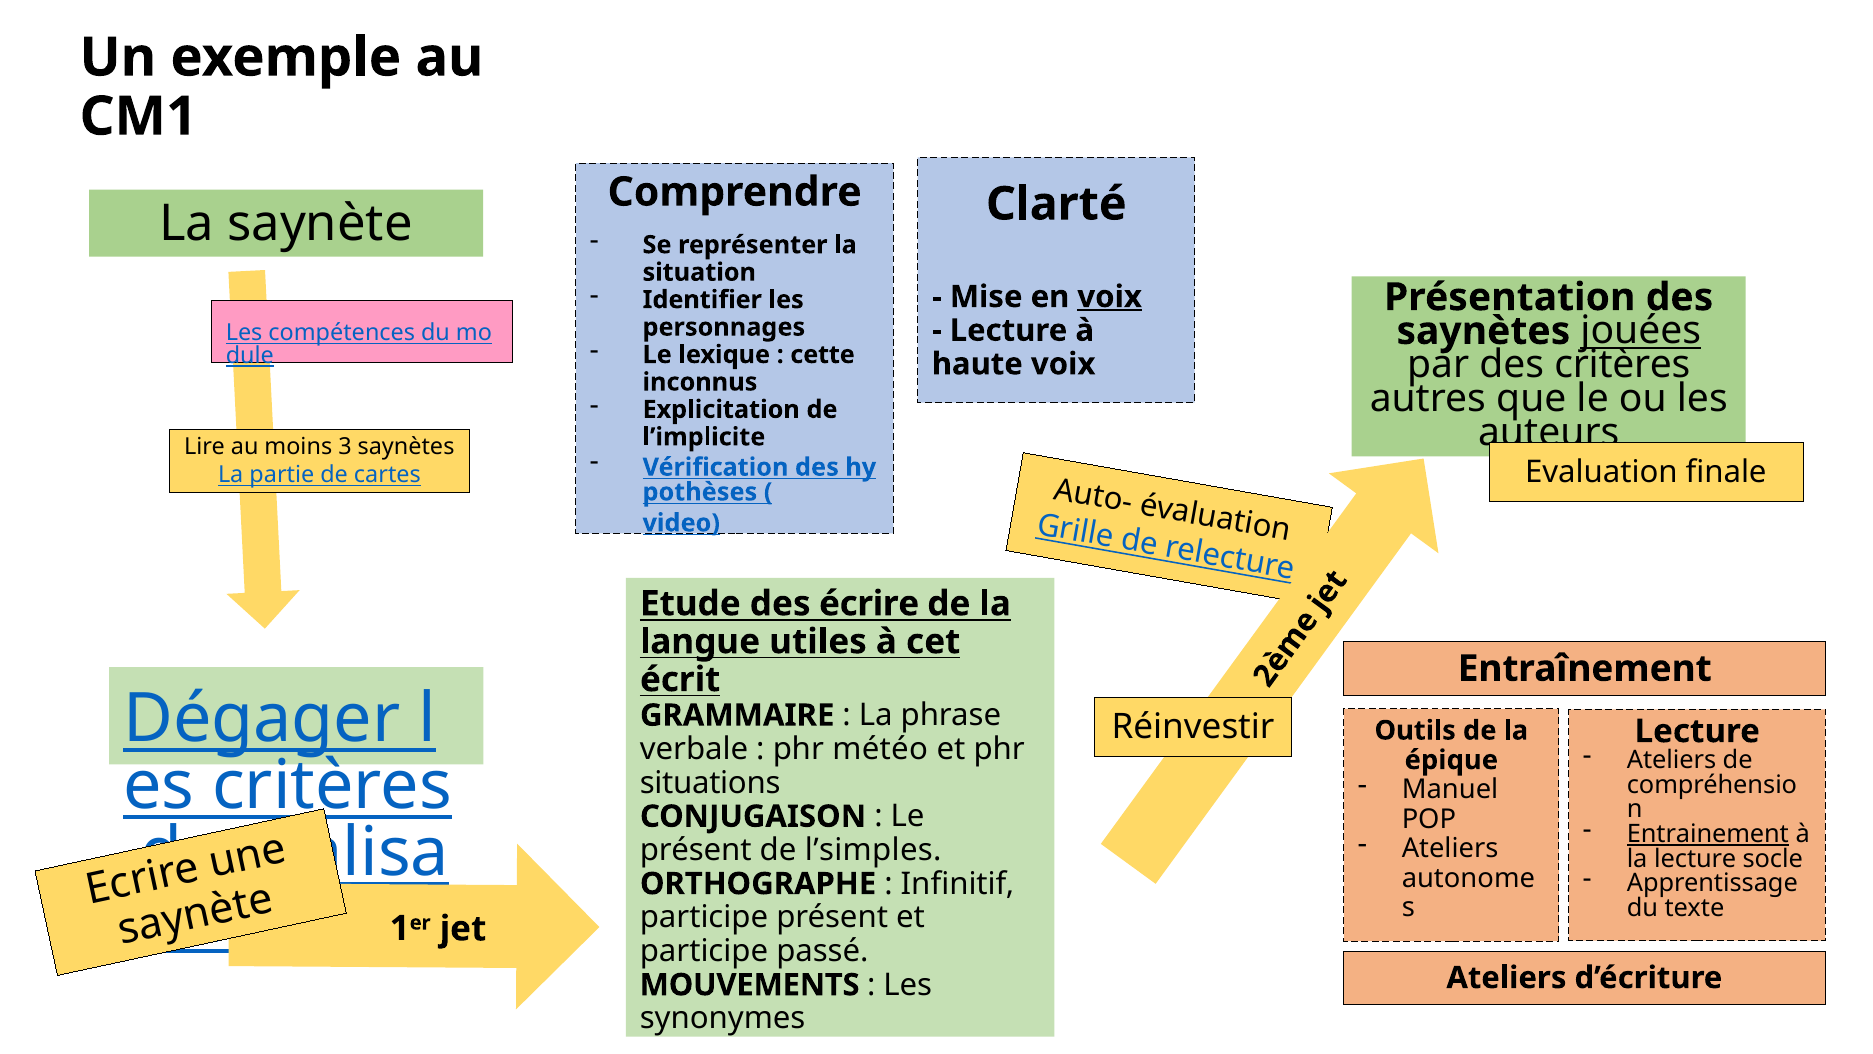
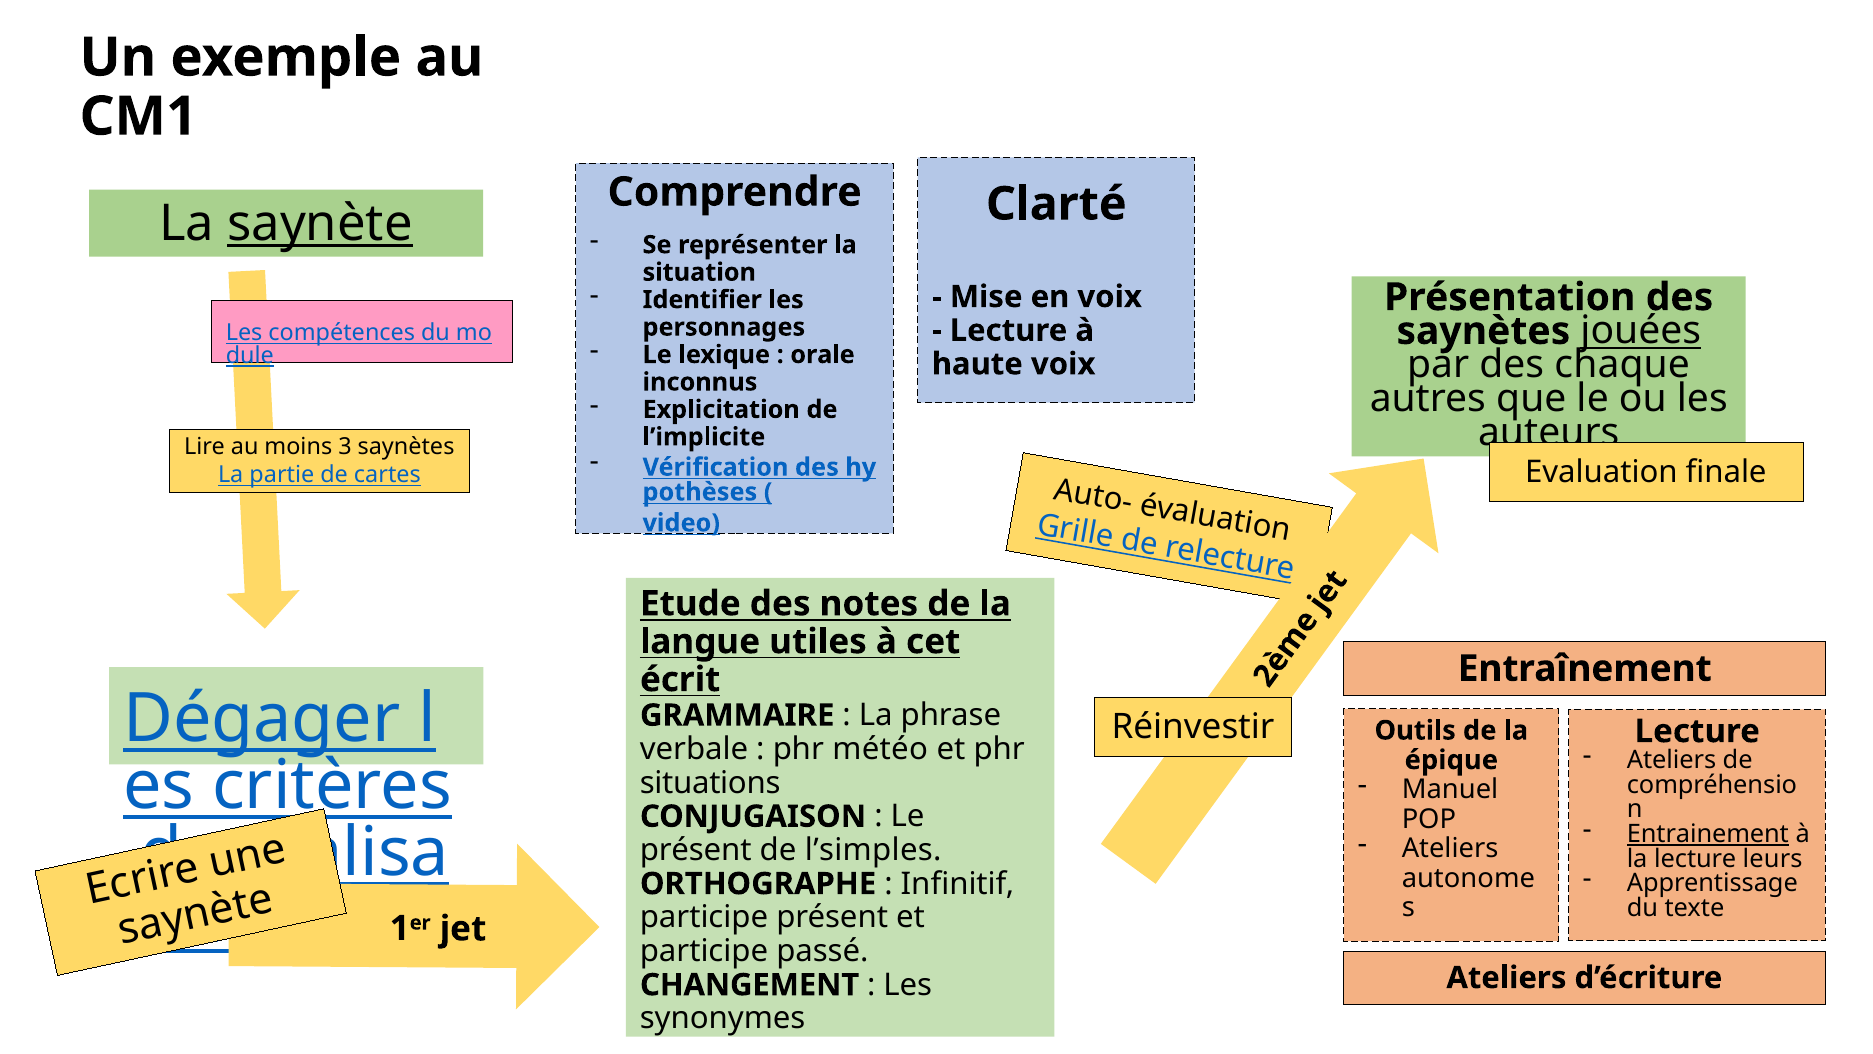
saynète underline: none -> present (320, 224)
voix underline: present -> none (1110, 297)
cette: cette -> orale (822, 355)
des critères: critères -> chaque (1622, 365)
écrire: écrire -> notes (869, 603)
socle: socle -> leurs (1773, 858)
MOUVEMENTS: MOUVEMENTS -> CHANGEMENT (750, 985)
